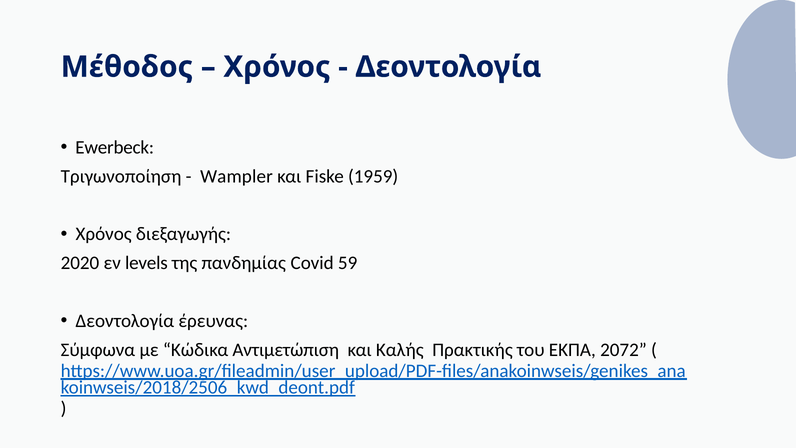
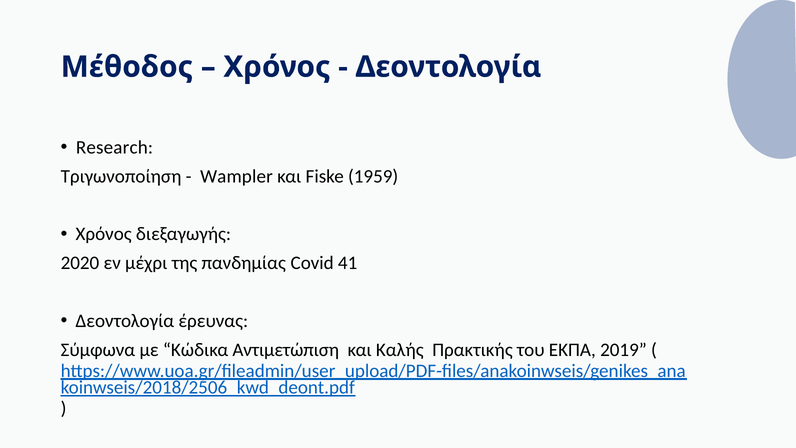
Ewerbeck: Ewerbeck -> Research (114, 147)
levels: levels -> μέχρι (146, 263)
59: 59 -> 41 (348, 263)
2072: 2072 -> 2019 (623, 350)
